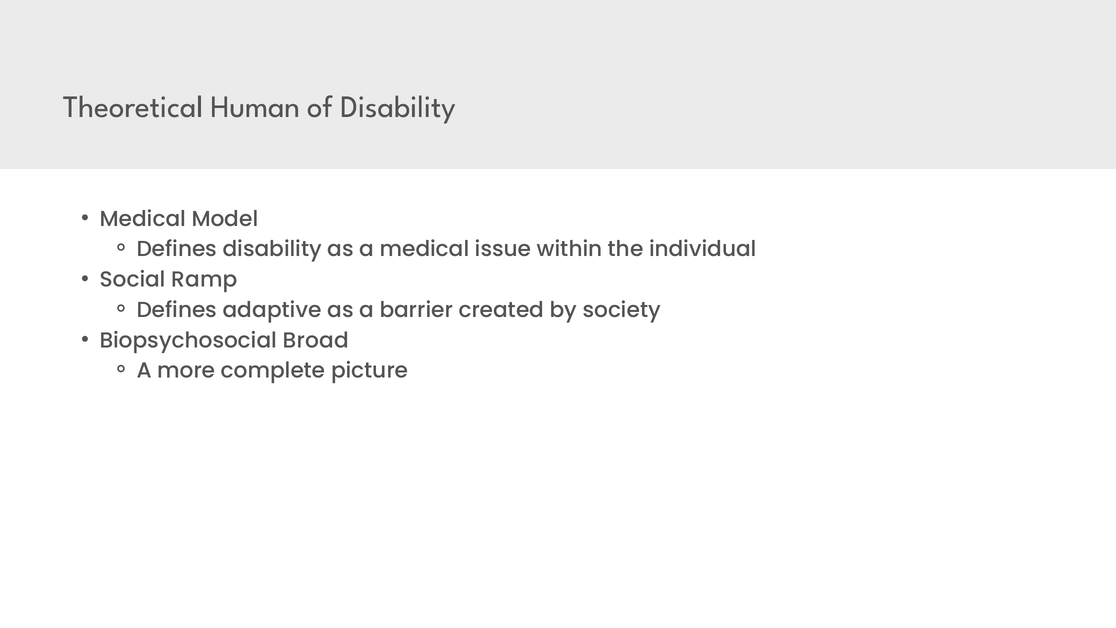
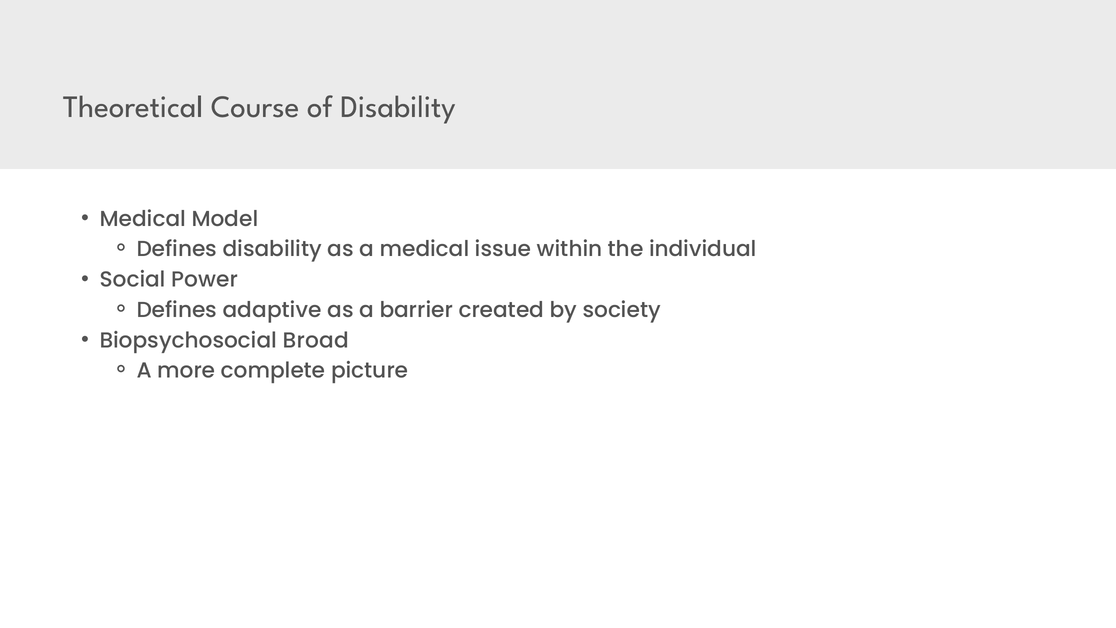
Human: Human -> Course (255, 107)
Ramp: Ramp -> Power (205, 280)
